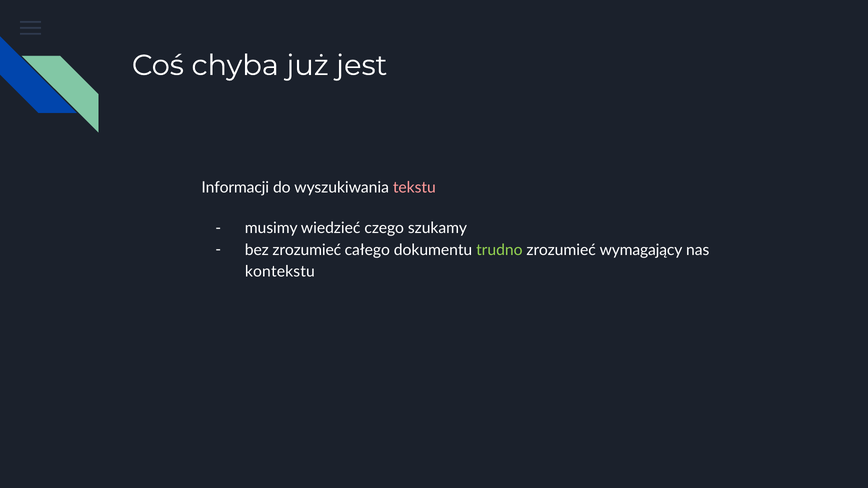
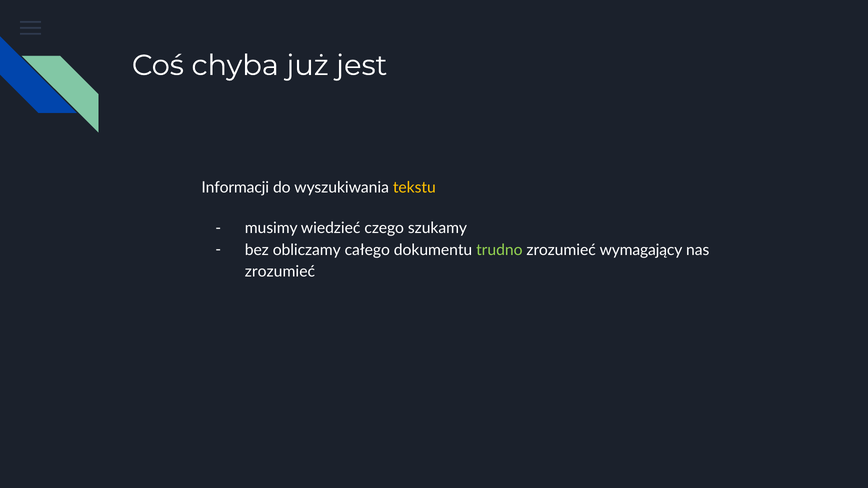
tekstu colour: pink -> yellow (414, 188)
bez zrozumieć: zrozumieć -> obliczamy (307, 250)
kontekstu: kontekstu -> zrozumieć (280, 272)
